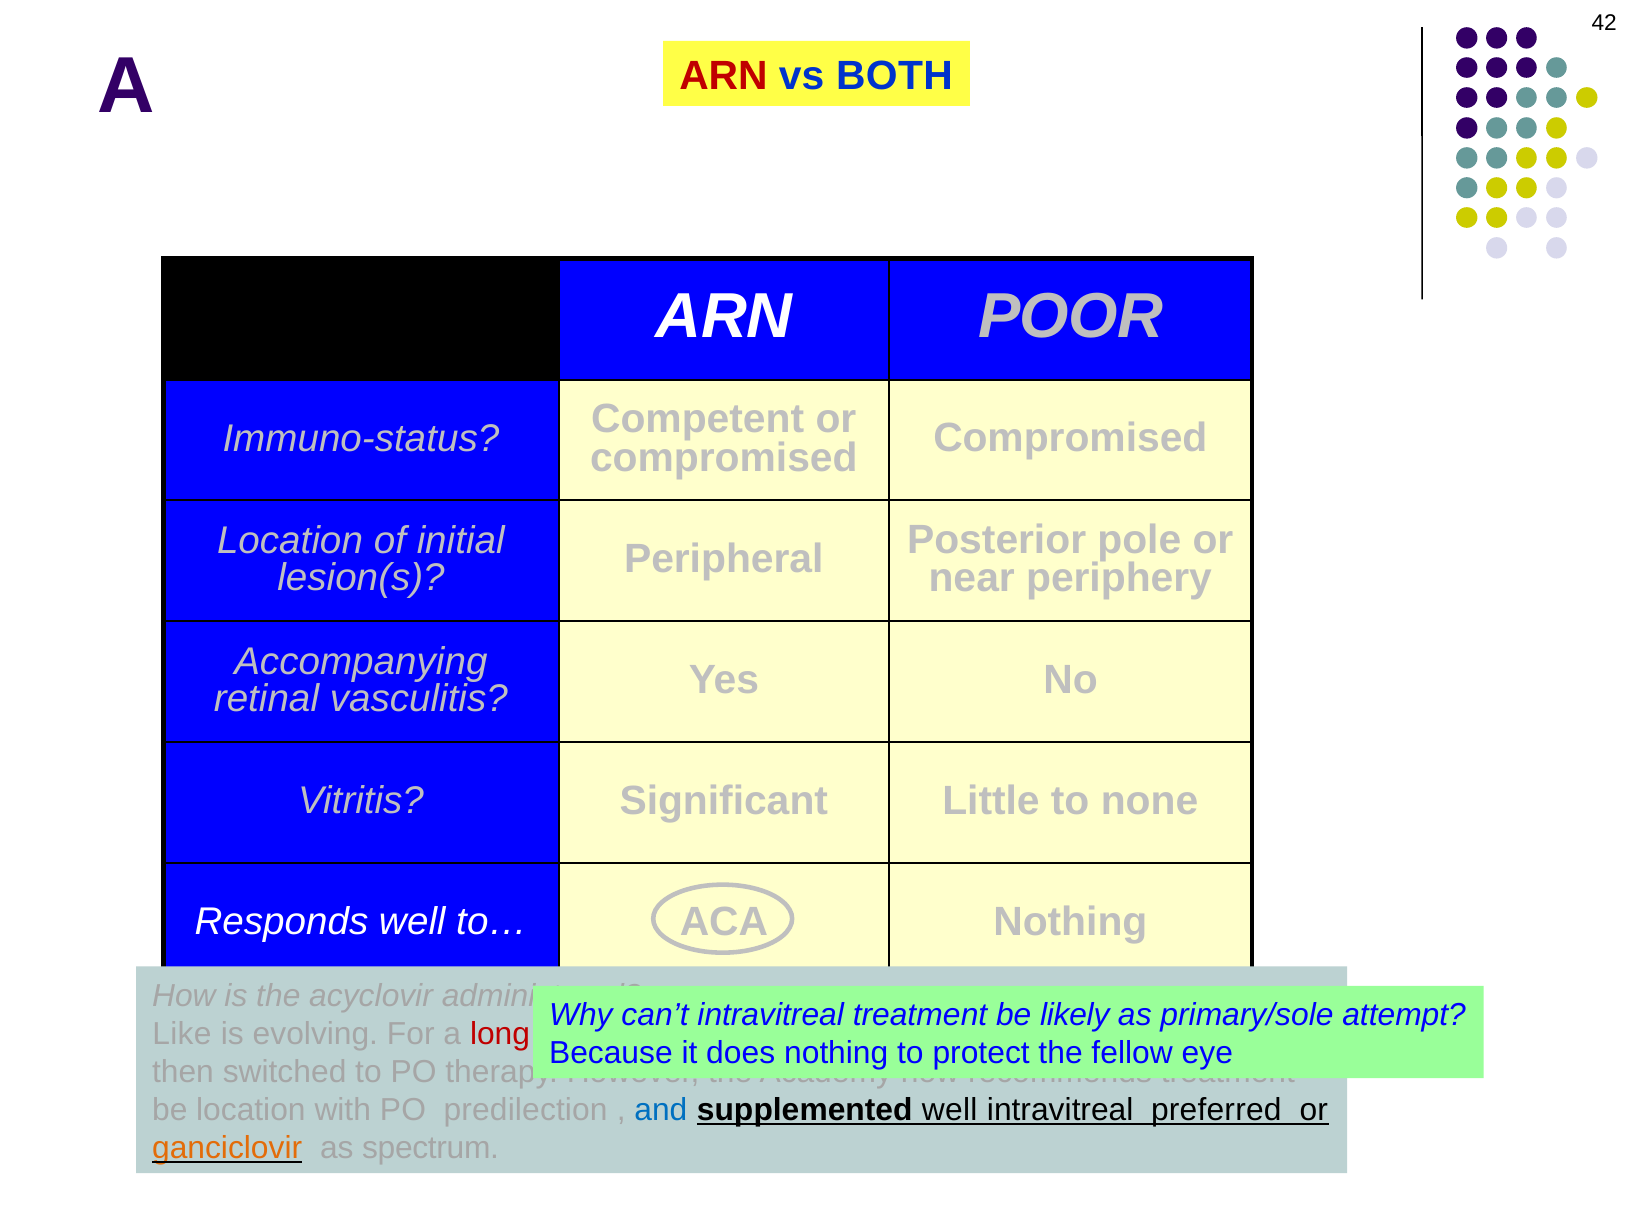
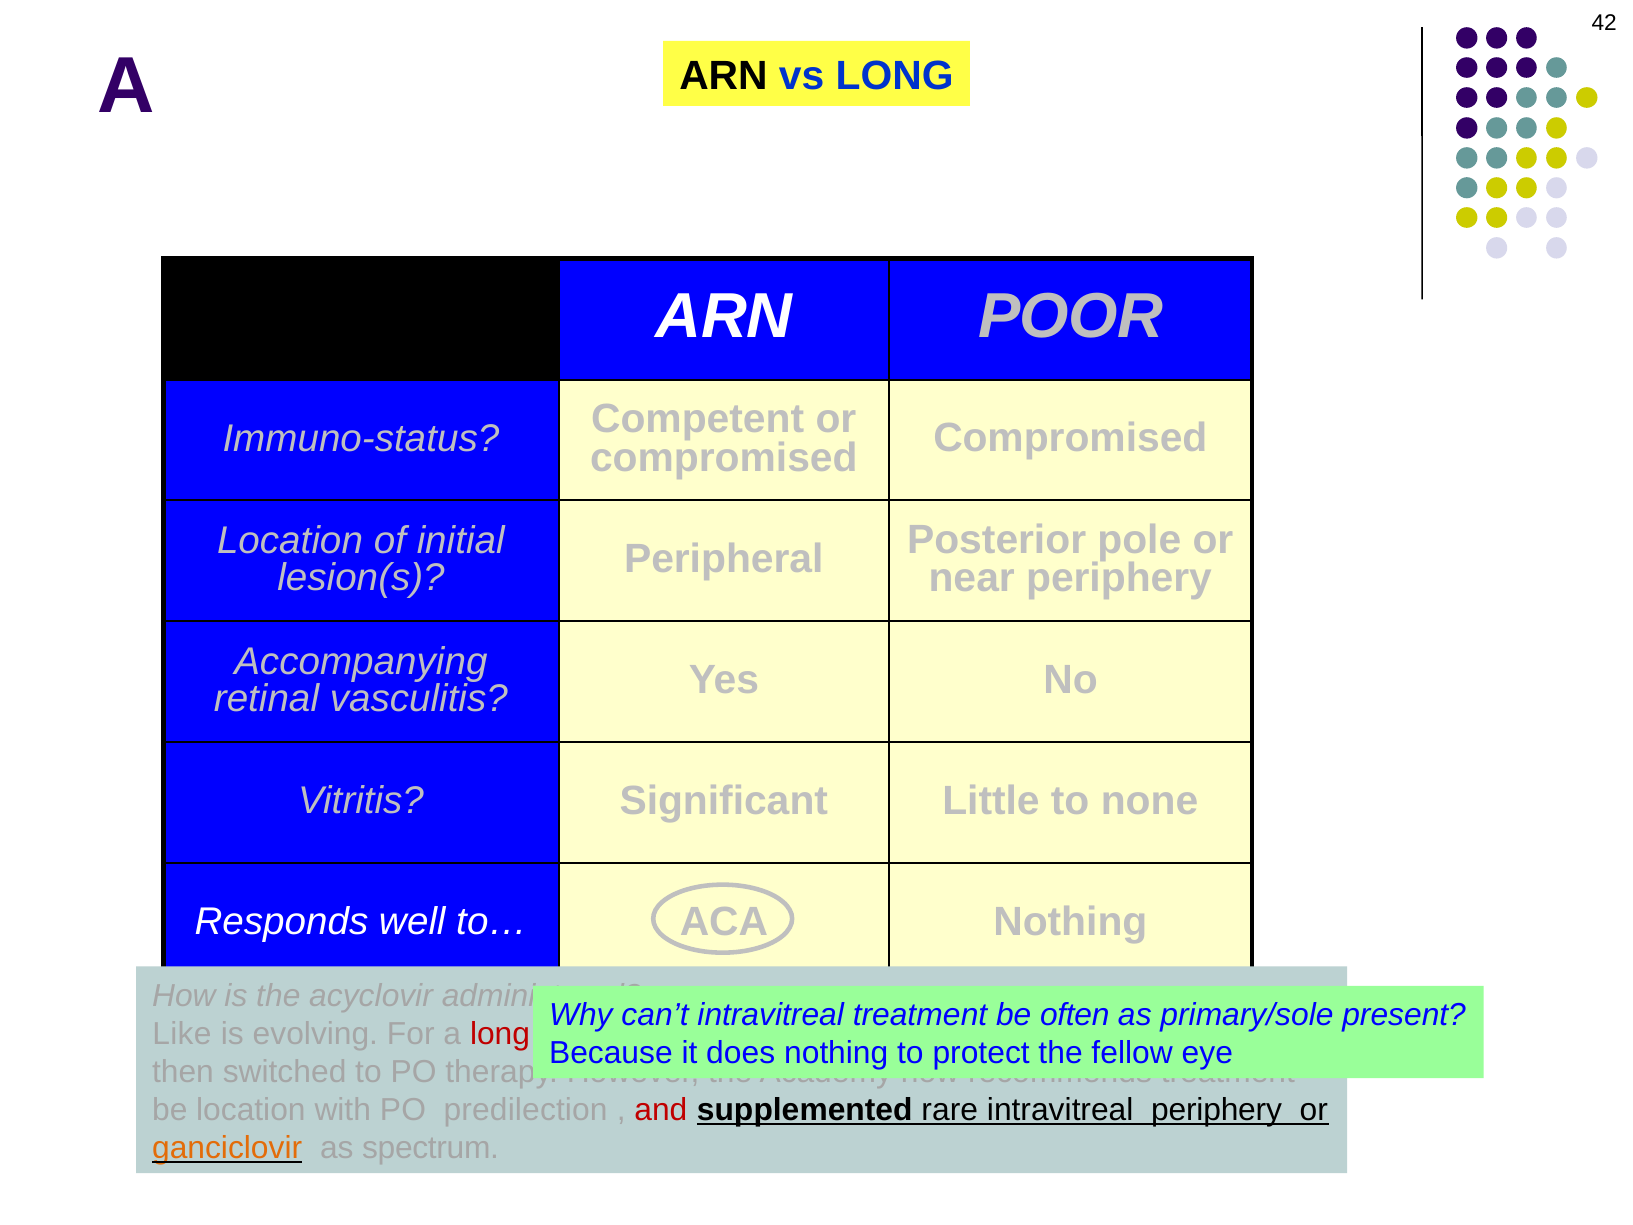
ARN colour: red -> black (723, 76)
vs BOTH: BOTH -> LONG (895, 76)
likely: likely -> often (1075, 1015)
attempt: attempt -> present (1404, 1015)
and colour: blue -> red (661, 1110)
supplemented well: well -> rare (950, 1110)
intravitreal preferred: preferred -> periphery (1217, 1110)
